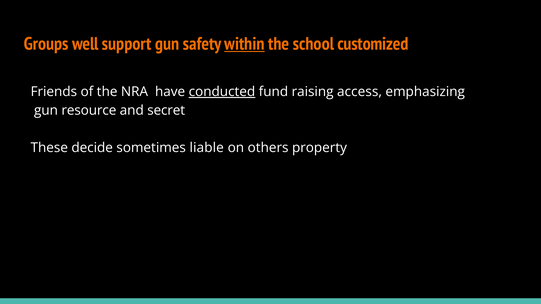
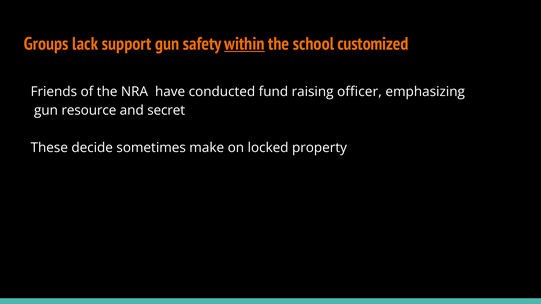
well: well -> lack (85, 44)
conducted underline: present -> none (222, 92)
access: access -> officer (359, 92)
liable: liable -> make (207, 148)
others: others -> locked (268, 148)
